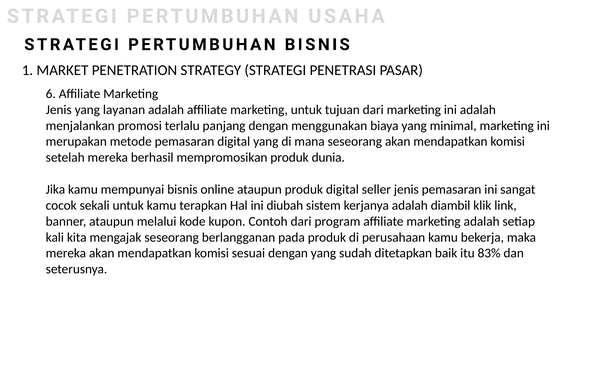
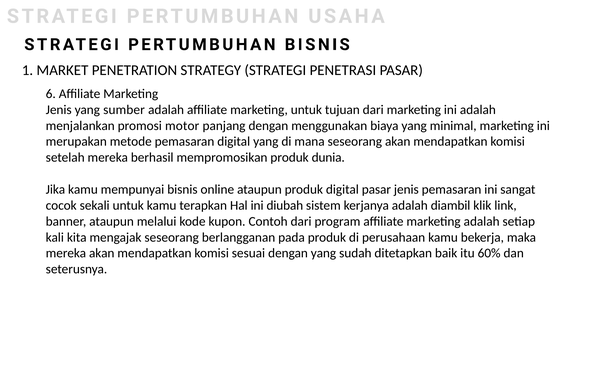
layanan: layanan -> sumber (124, 110)
terlalu: terlalu -> motor (182, 126)
digital seller: seller -> pasar (376, 189)
83%: 83% -> 60% (489, 253)
